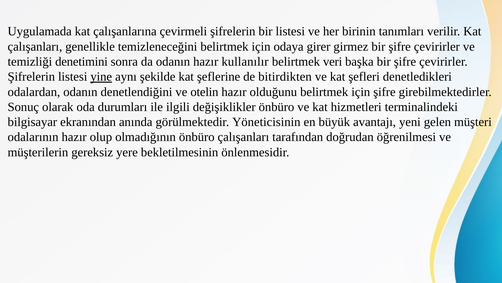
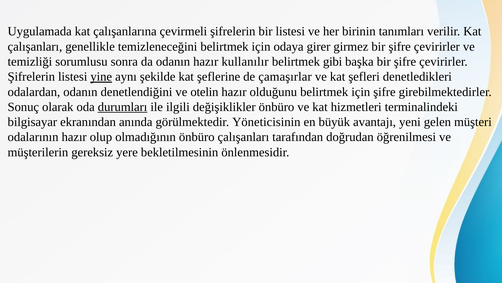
denetimini: denetimini -> sorumlusu (81, 62)
veri: veri -> gibi (333, 62)
bitirdikten: bitirdikten -> çamaşırlar (285, 77)
durumları underline: none -> present (123, 107)
